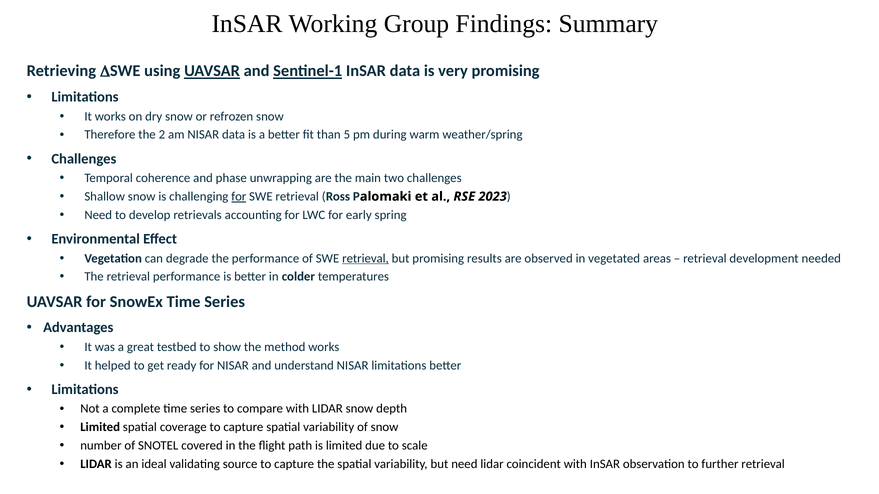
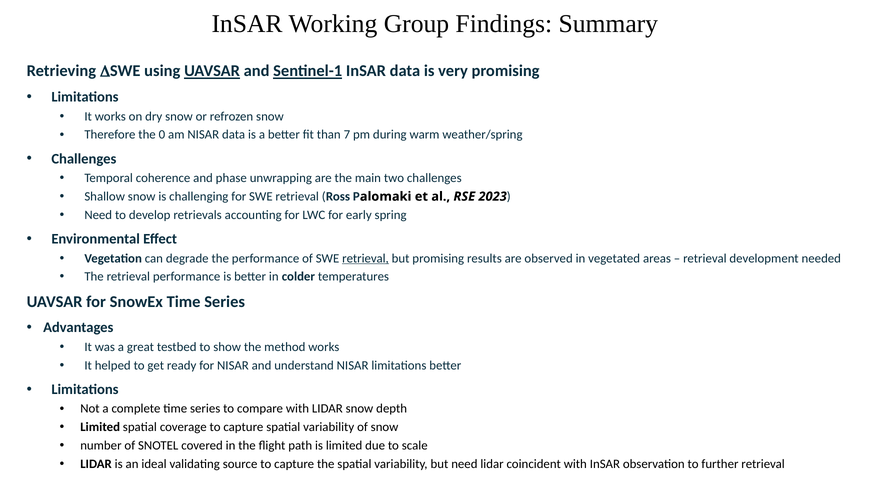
2: 2 -> 0 (162, 135)
5: 5 -> 7 (347, 135)
for underline: present -> none (239, 197)
